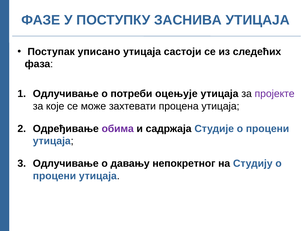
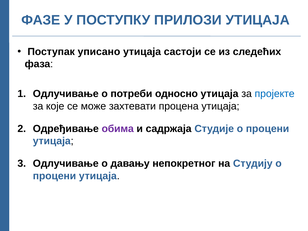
ЗАСНИВА: ЗАСНИВА -> ПРИЛОЗИ (188, 20)
оцењује: оцењује -> односно (176, 94)
пројекте colour: purple -> blue (275, 94)
